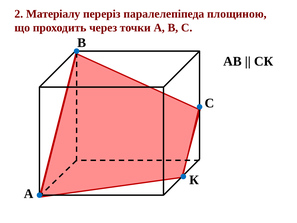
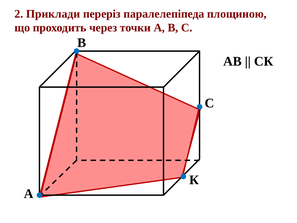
Матеріалу: Матеріалу -> Приклади (53, 14)
